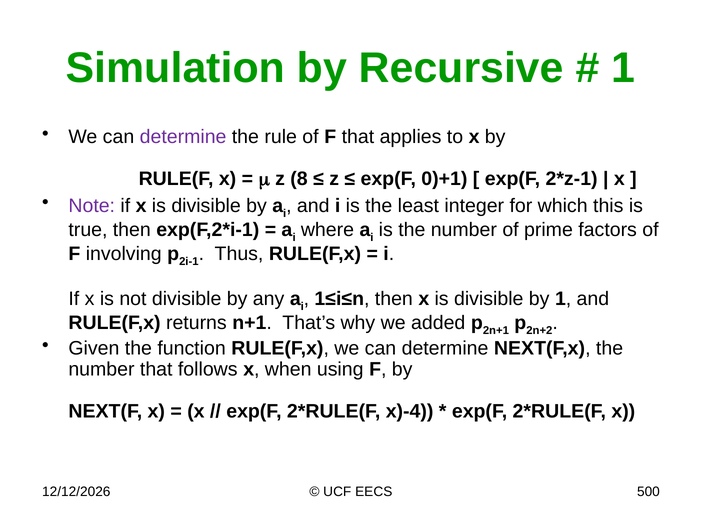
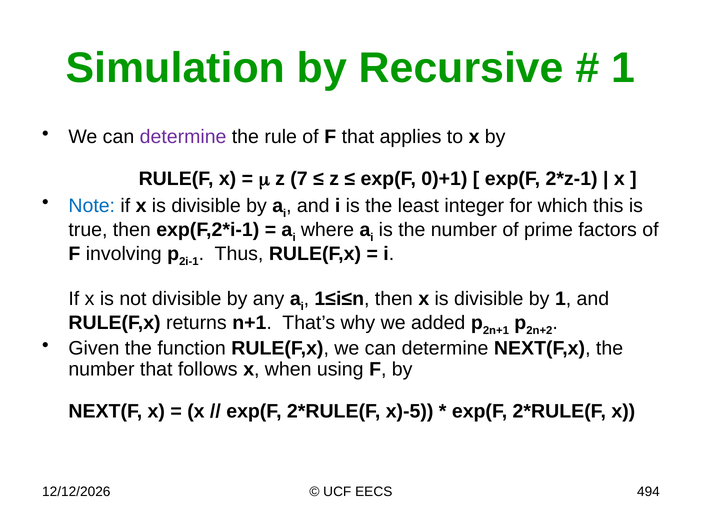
8: 8 -> 7 (299, 179)
Note colour: purple -> blue (92, 206)
x)-4: x)-4 -> x)-5 (410, 412)
500: 500 -> 494 (648, 492)
